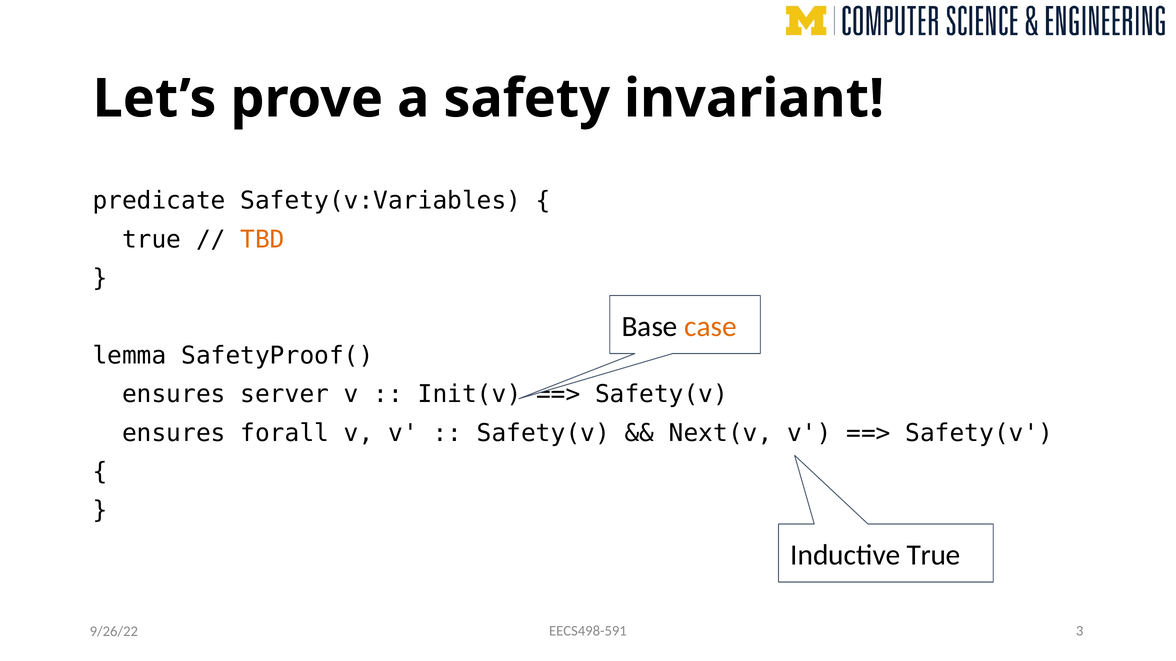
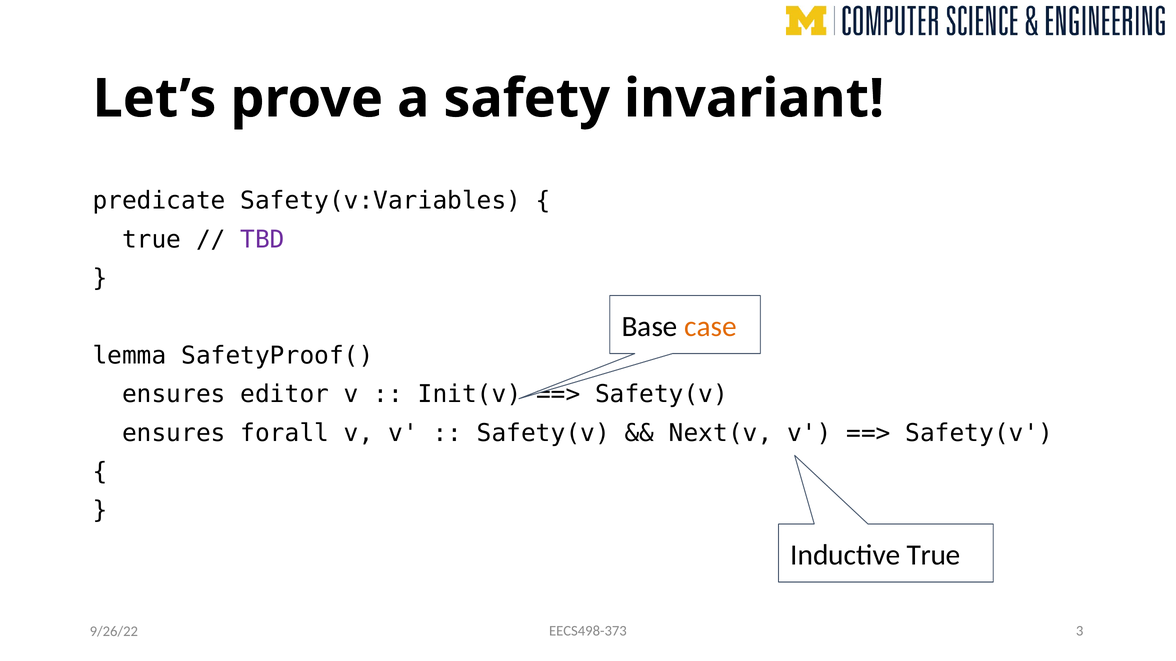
TBD colour: orange -> purple (263, 240)
server: server -> editor (285, 395)
EECS498-591: EECS498-591 -> EECS498-373 (588, 632)
